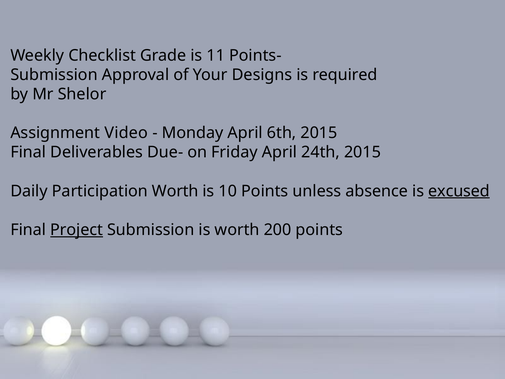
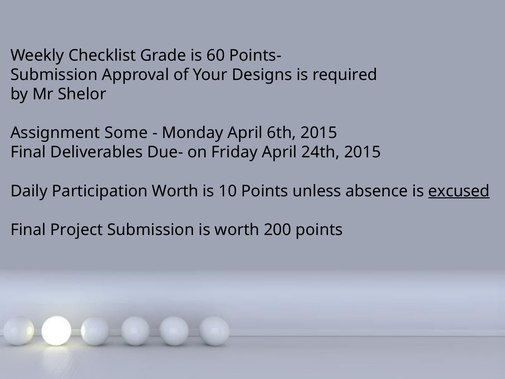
11: 11 -> 60 (216, 55)
Video: Video -> Some (126, 133)
Project underline: present -> none (77, 230)
